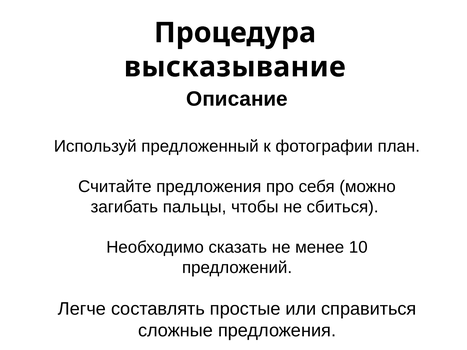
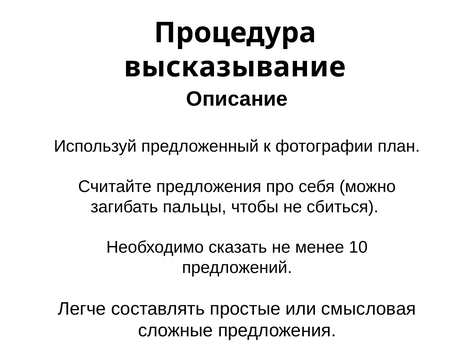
справиться: справиться -> смысловая (369, 309)
